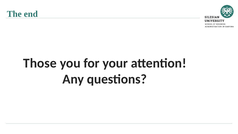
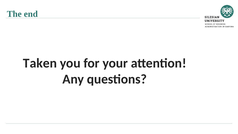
Those: Those -> Taken (40, 63)
